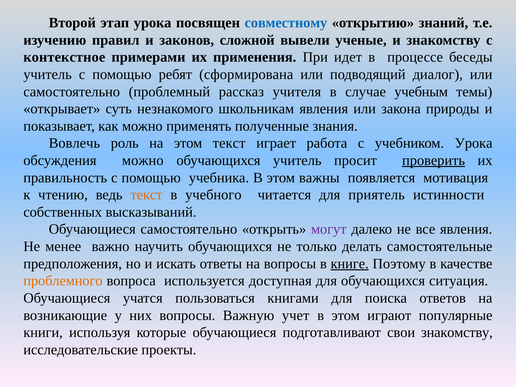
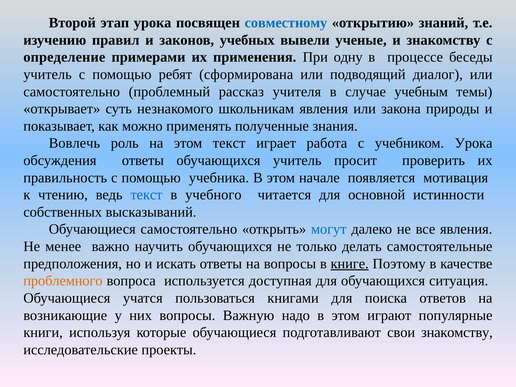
сложной: сложной -> учебных (247, 40)
контекстное: контекстное -> определение (64, 57)
идет: идет -> одну (348, 57)
обсуждения можно: можно -> ответы (143, 160)
проверить underline: present -> none (434, 160)
важны: важны -> начале (319, 178)
текст colour: orange -> blue (147, 195)
приятель: приятель -> основной (377, 195)
могут colour: purple -> blue (329, 229)
учет: учет -> надо (296, 315)
